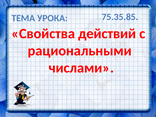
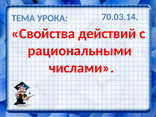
75.35.85: 75.35.85 -> 70.03.14 (120, 17)
